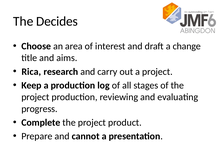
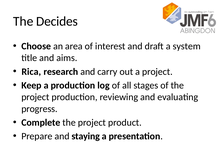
change: change -> system (187, 46)
cannot: cannot -> staying (86, 136)
